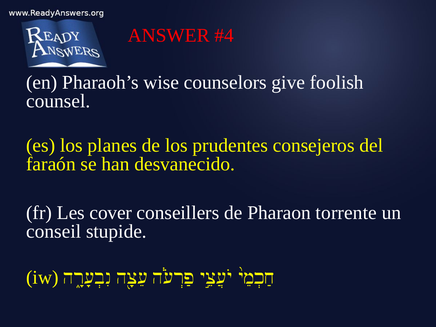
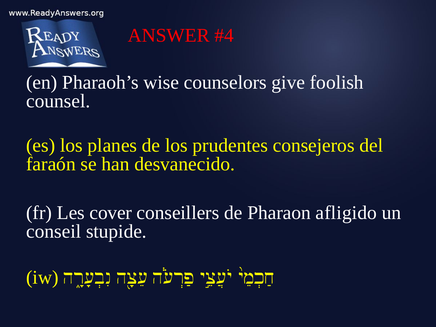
torrente: torrente -> afligido (346, 213)
